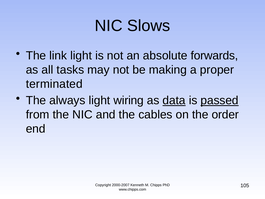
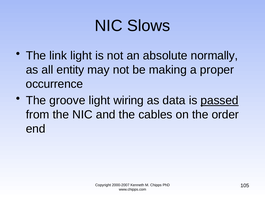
forwards: forwards -> normally (214, 56)
tasks: tasks -> entity (70, 70)
terminated: terminated -> occurrence (54, 84)
always: always -> groove (67, 100)
data underline: present -> none (174, 100)
